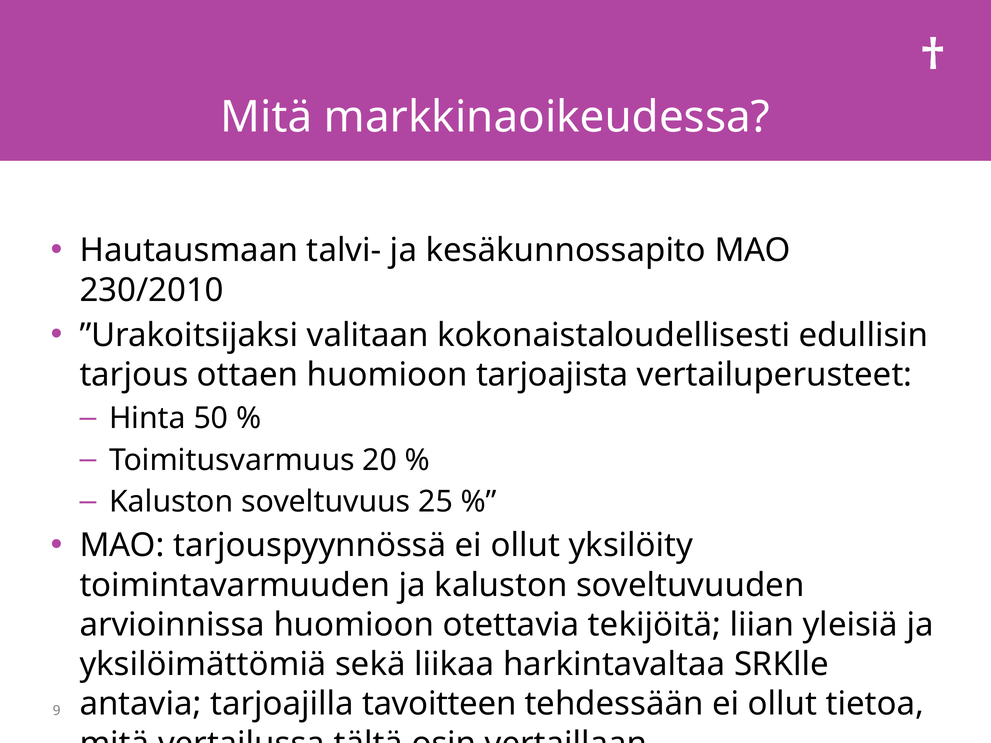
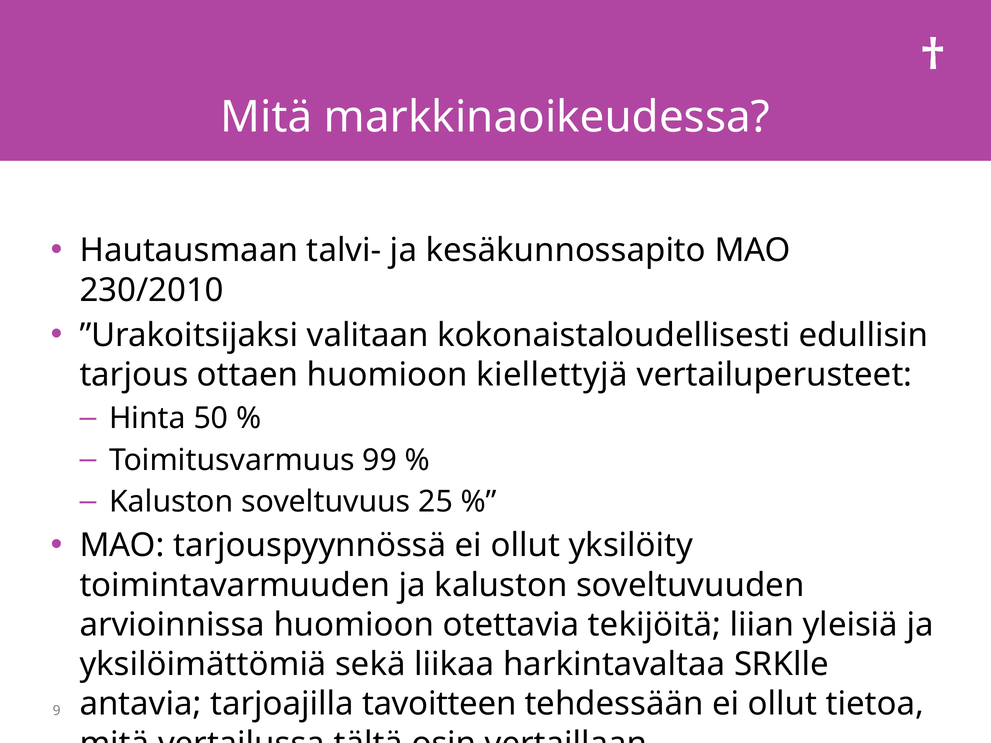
tarjoajista: tarjoajista -> kiellettyjä (552, 375)
20: 20 -> 99 (380, 460)
